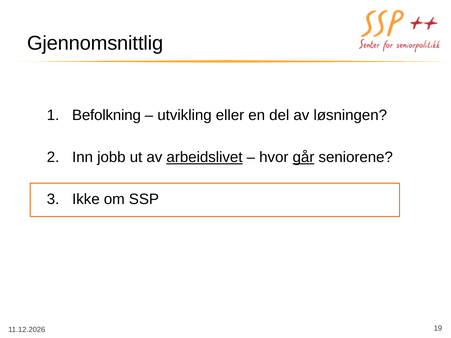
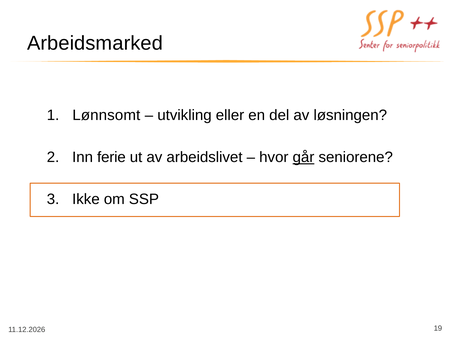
Gjennomsnittlig: Gjennomsnittlig -> Arbeidsmarked (95, 43)
Befolkning: Befolkning -> Lønnsomt (106, 115)
jobb: jobb -> ferie (111, 157)
arbeidslivet underline: present -> none (205, 157)
